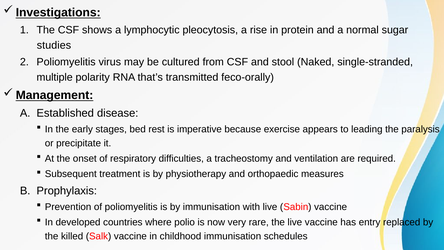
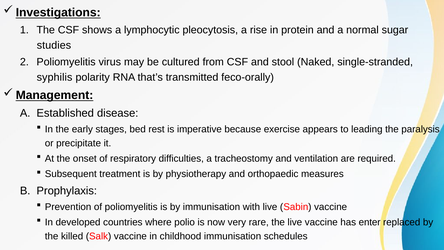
multiple: multiple -> syphilis (55, 77)
entry: entry -> enter (370, 222)
